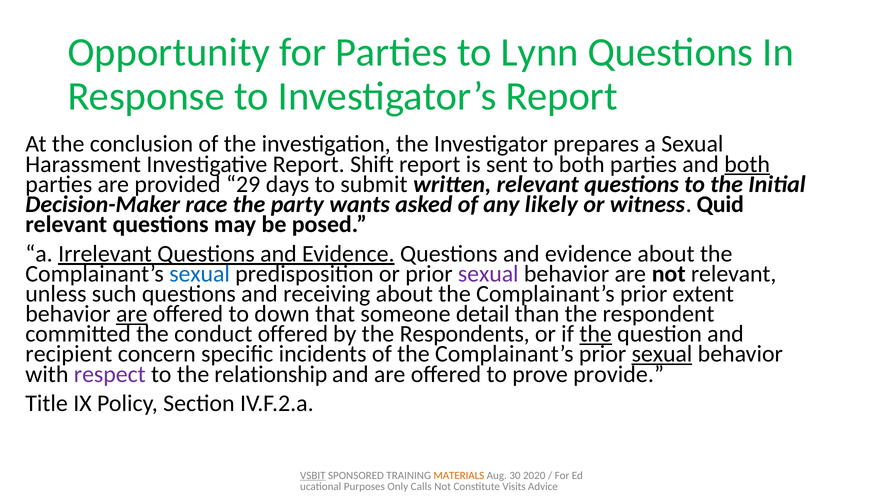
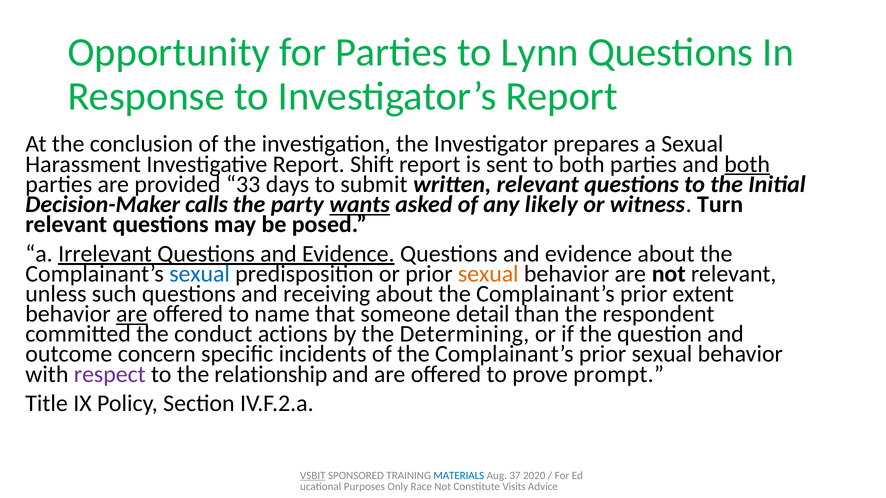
29: 29 -> 33 (243, 184)
race: race -> calls (206, 204)
wants underline: none -> present (360, 204)
Quid: Quid -> Turn (720, 204)
sexual colour: purple -> orange (488, 274)
down: down -> name (282, 314)
conduct offered: offered -> actions (293, 334)
Respondents: Respondents -> Determining (464, 334)
the underline: present -> none (596, 334)
recipient: recipient -> outcome (69, 354)
sexual underline: present -> none (662, 354)
provide: provide -> prompt (619, 374)
MATERIALS colour: orange -> blue (459, 476)
30: 30 -> 37 (515, 476)
Calls: Calls -> Race (421, 487)
